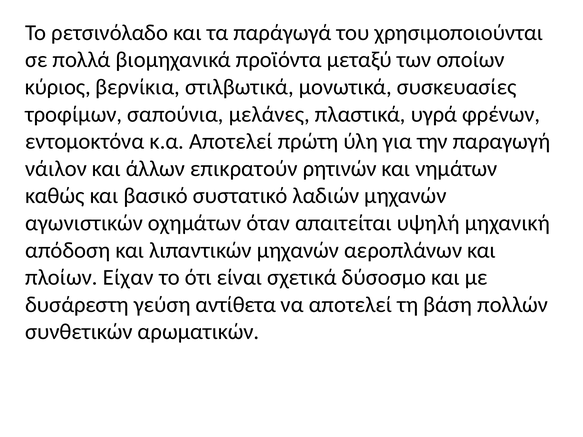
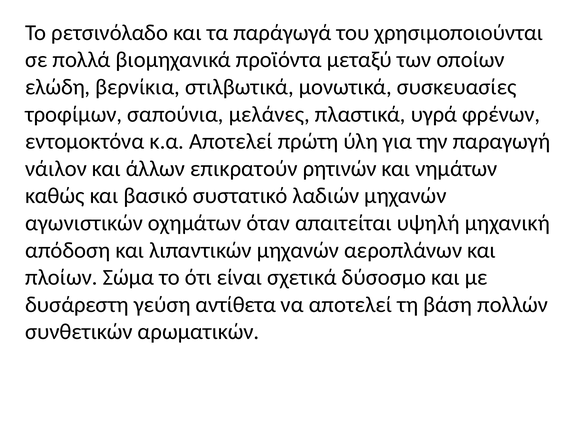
κύριος: κύριος -> ελώδη (58, 87)
Είχαν: Είχαν -> Σώμα (128, 278)
